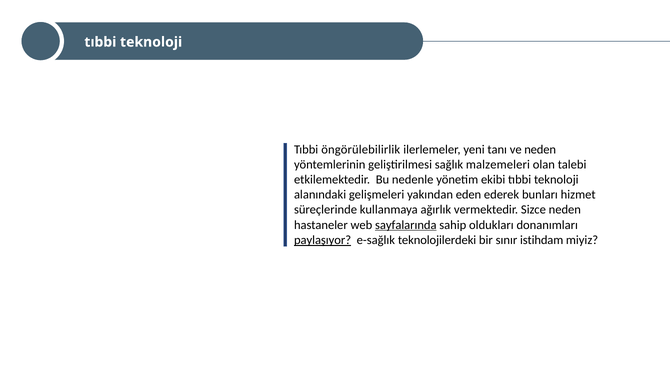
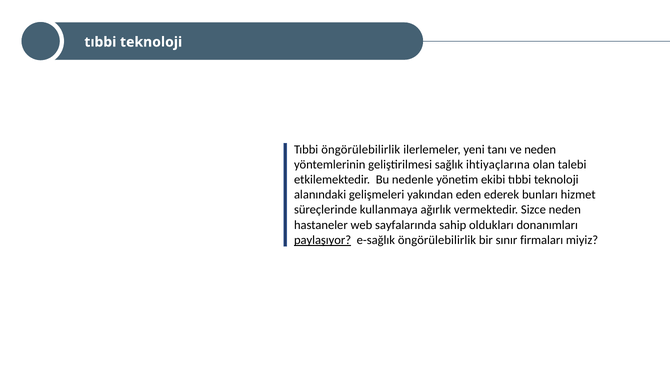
malzemeleri: malzemeleri -> ihtiyaçlarına (498, 165)
sayfalarında underline: present -> none (406, 225)
e-sağlık teknolojilerdeki: teknolojilerdeki -> öngörülebilirlik (437, 240)
istihdam: istihdam -> firmaları (542, 240)
